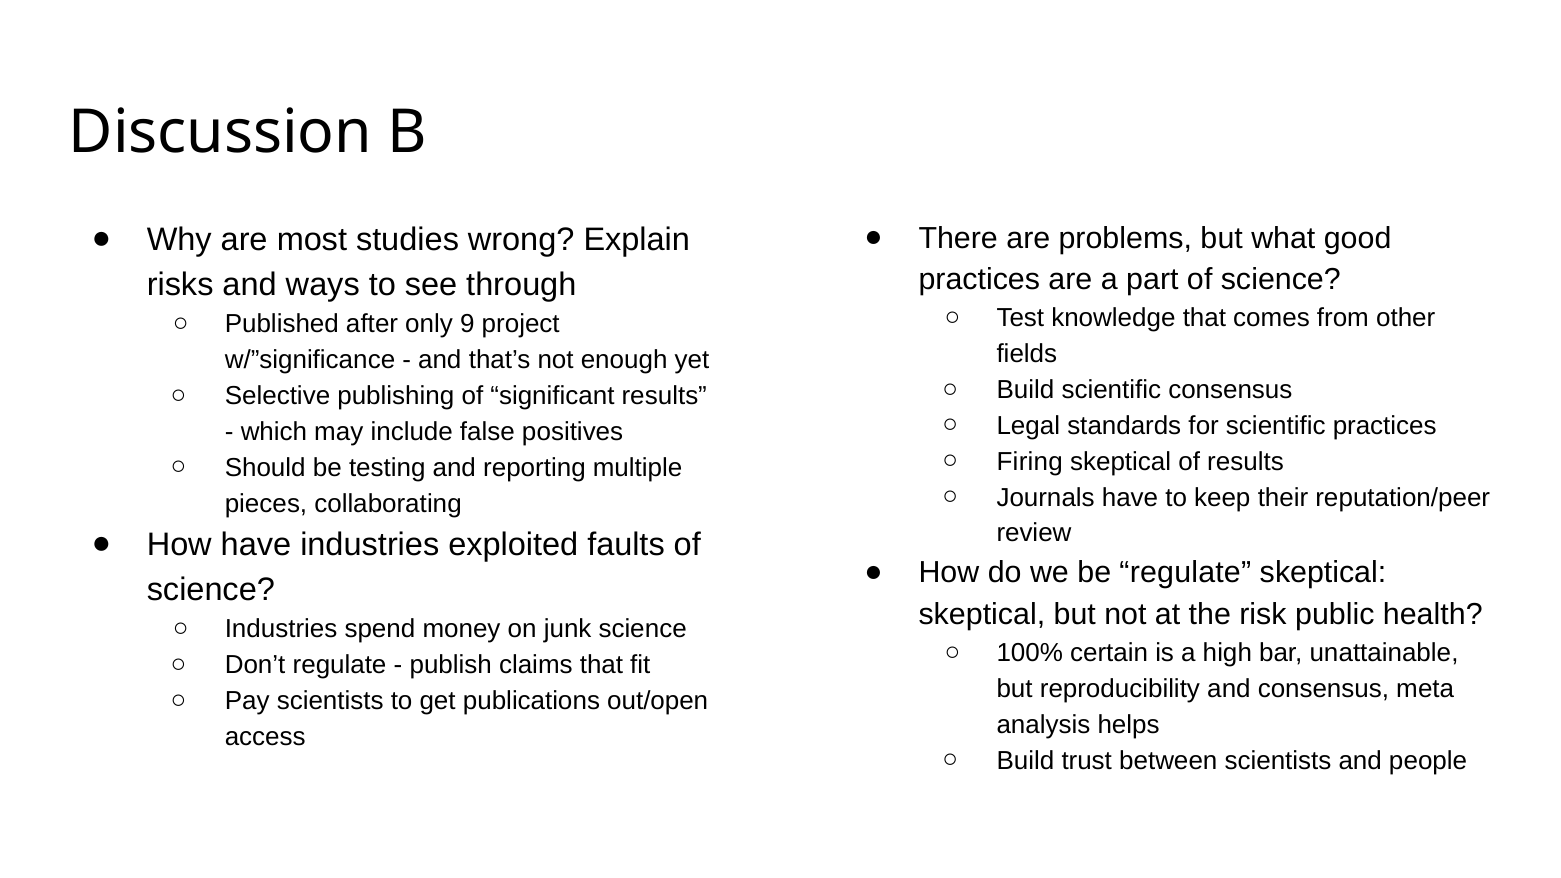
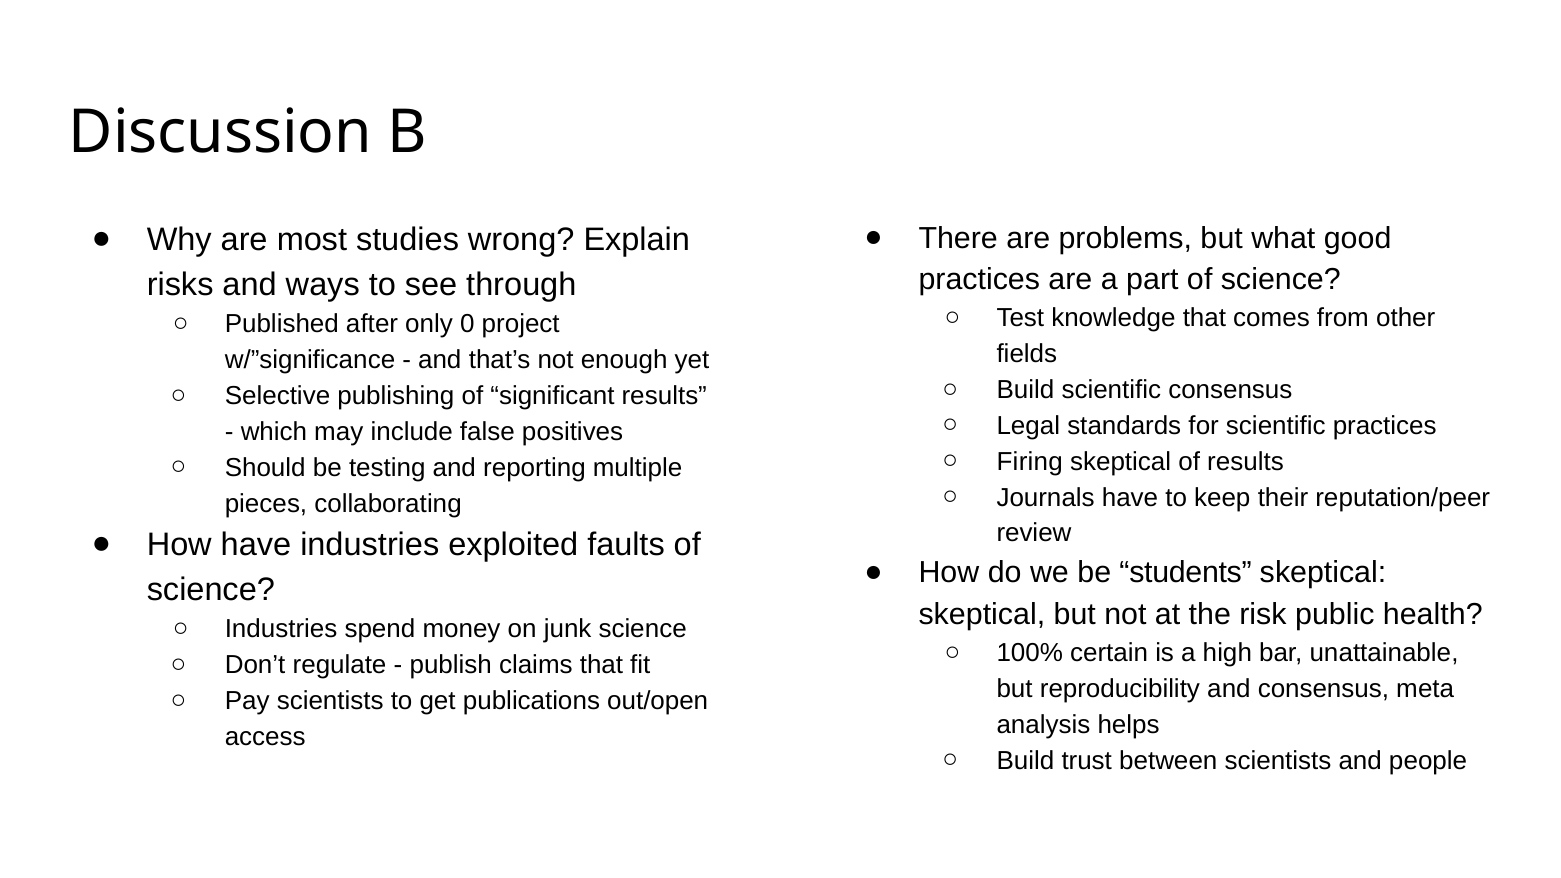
9: 9 -> 0 (467, 324)
be regulate: regulate -> students (1186, 573)
